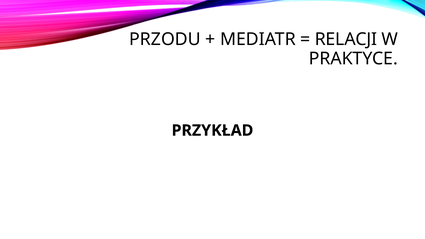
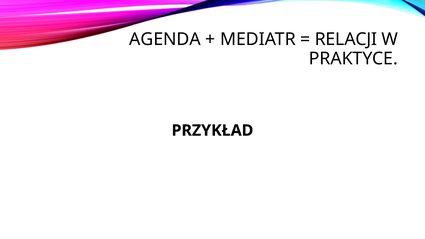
PRZODU: PRZODU -> AGENDA (165, 39)
